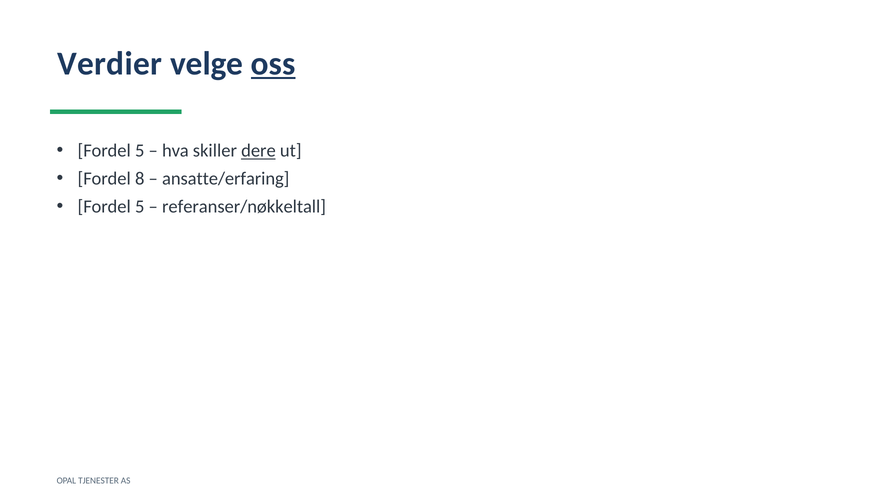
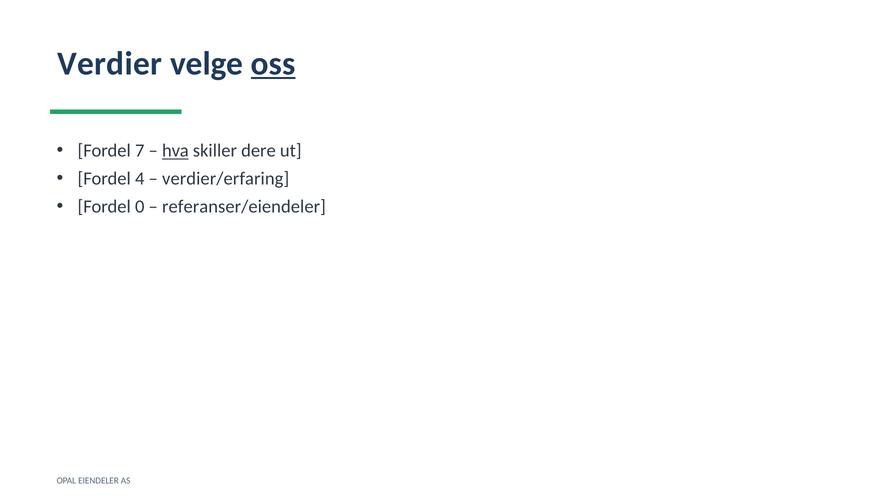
5: 5 -> 7 (140, 151)
hva underline: none -> present (175, 151)
dere underline: present -> none (258, 151)
8: 8 -> 4 (140, 179)
ansatte/erfaring: ansatte/erfaring -> verdier/erfaring (226, 179)
5: 5 -> 0 (140, 207)
referanser/nøkkeltall: referanser/nøkkeltall -> referanser/eiendeler (244, 207)
TJENESTER: TJENESTER -> EIENDELER (99, 481)
